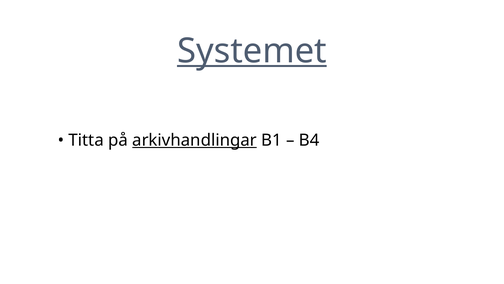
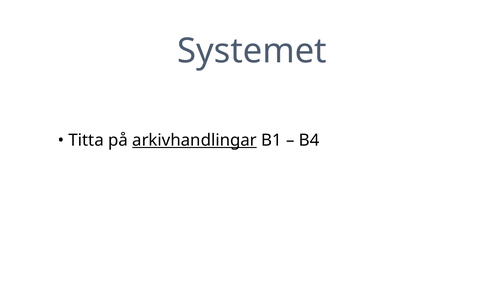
Systemet underline: present -> none (252, 51)
